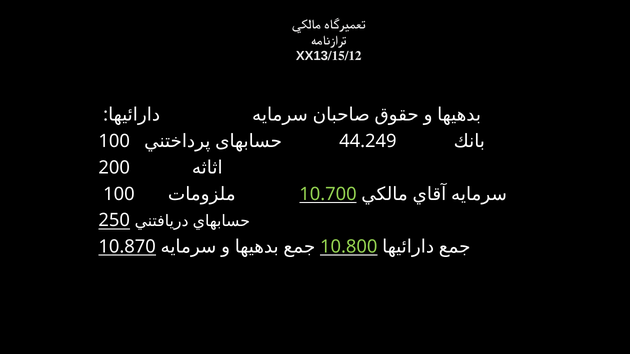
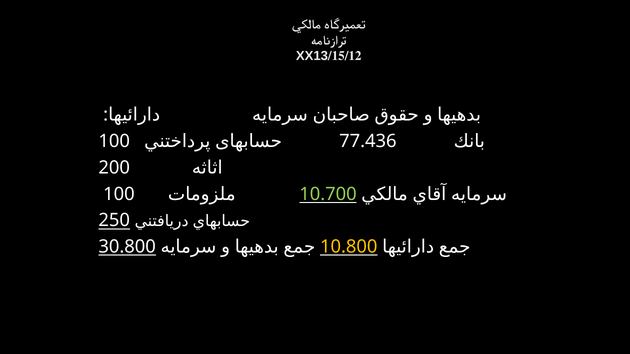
44.249: 44.249 -> 77.436 (368, 141)
10.870: 10.870 -> 30.800 (127, 247)
10.800 colour: light green -> yellow (349, 247)
